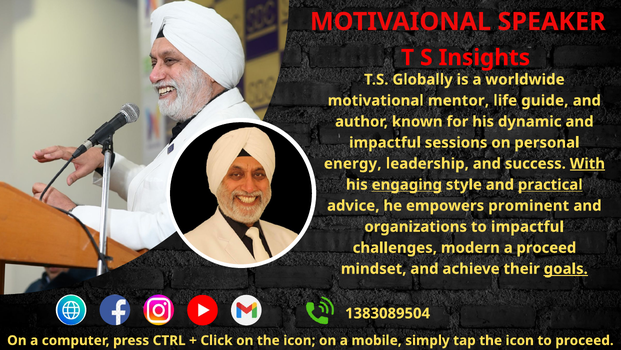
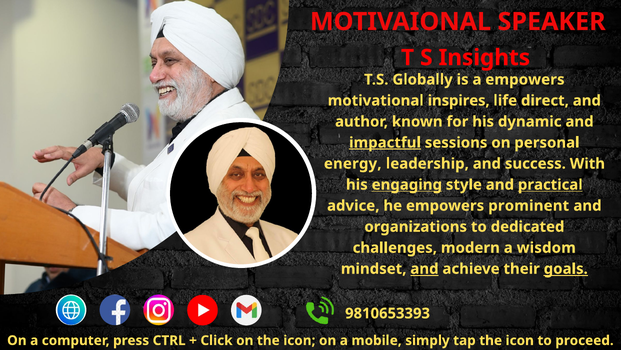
a worldwide: worldwide -> empowers (525, 79)
mentor: mentor -> inspires (459, 100)
guide: guide -> direct (545, 100)
impactful underline: none -> present (385, 142)
With underline: present -> none (587, 163)
to impactful: impactful -> dedicated (528, 226)
a proceed: proceed -> wisdom (546, 247)
and underline: none -> present (424, 268)
1383089504: 1383089504 -> 9810653393 (388, 313)
